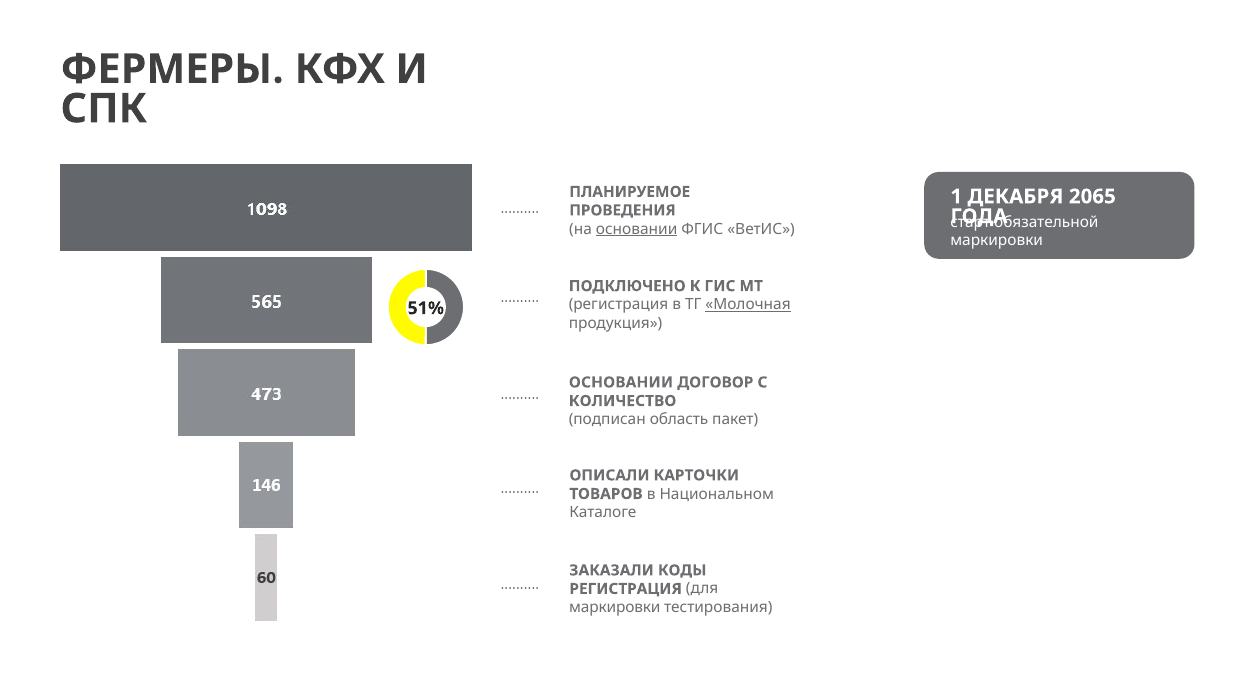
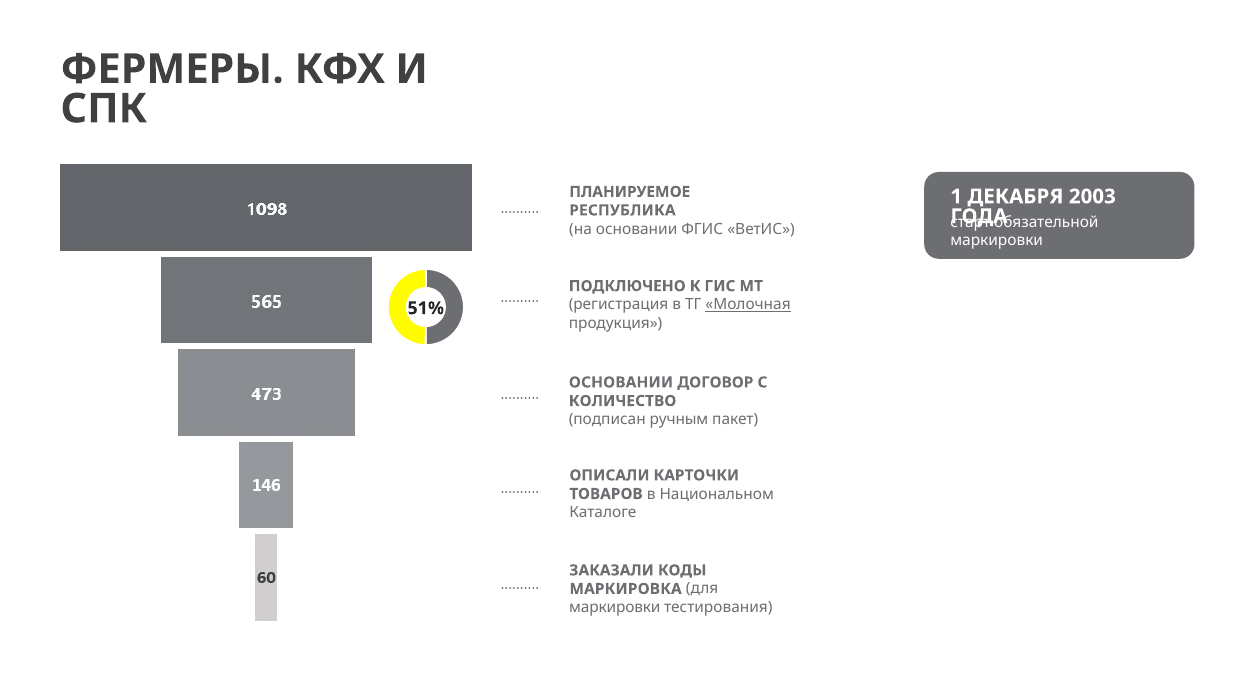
2065: 2065 -> 2003 (1092, 197)
ПРОВЕДЕНИЯ: ПРОВЕДЕНИЯ -> РЕСПУБЛИКА (622, 210)
основании underline: present -> none (637, 229)
область: область -> ручным (679, 419)
РЕГИСТРАЦИЯ: РЕГИСТРАЦИЯ -> МАРКИРОВКА (626, 589)
